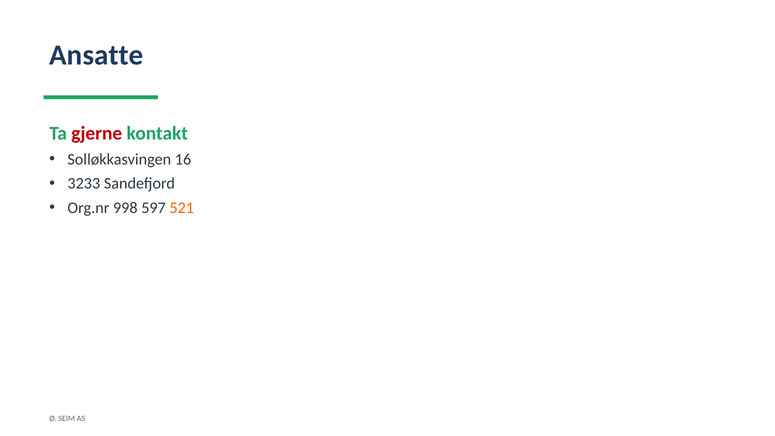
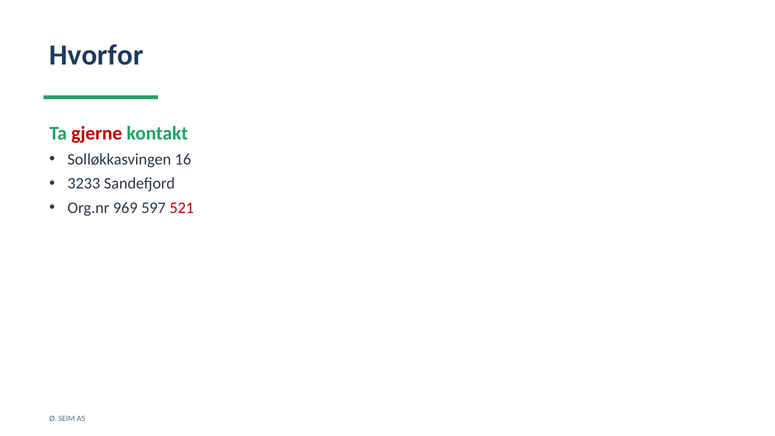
Ansatte: Ansatte -> Hvorfor (96, 55)
998: 998 -> 969 (125, 208)
521 colour: orange -> red (182, 208)
